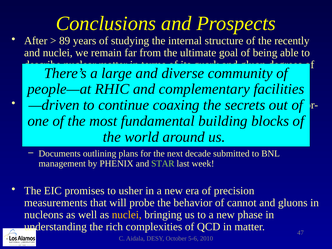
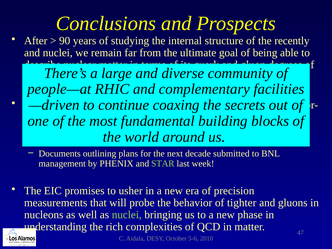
89: 89 -> 90 (65, 41)
cannot: cannot -> tighter (242, 203)
nuclei colour: yellow -> light green (127, 215)
